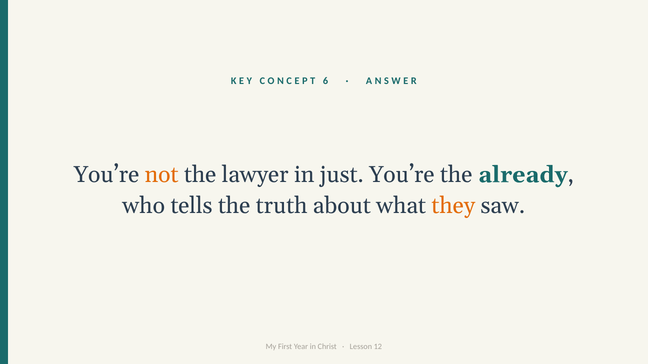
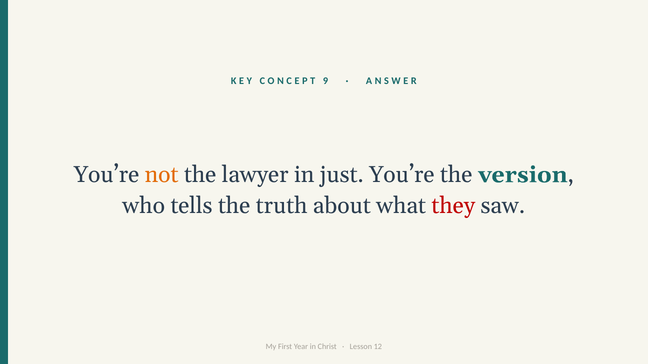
6: 6 -> 9 (325, 81)
already: already -> version (523, 175)
they colour: orange -> red (453, 206)
